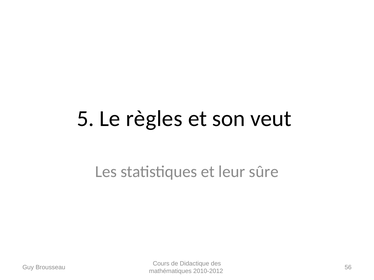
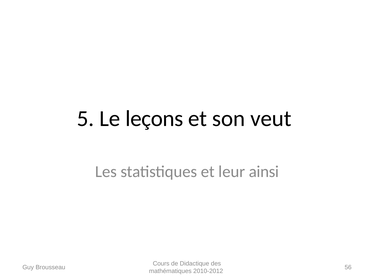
règles: règles -> leçons (154, 119)
sûre: sûre -> ainsi (264, 172)
